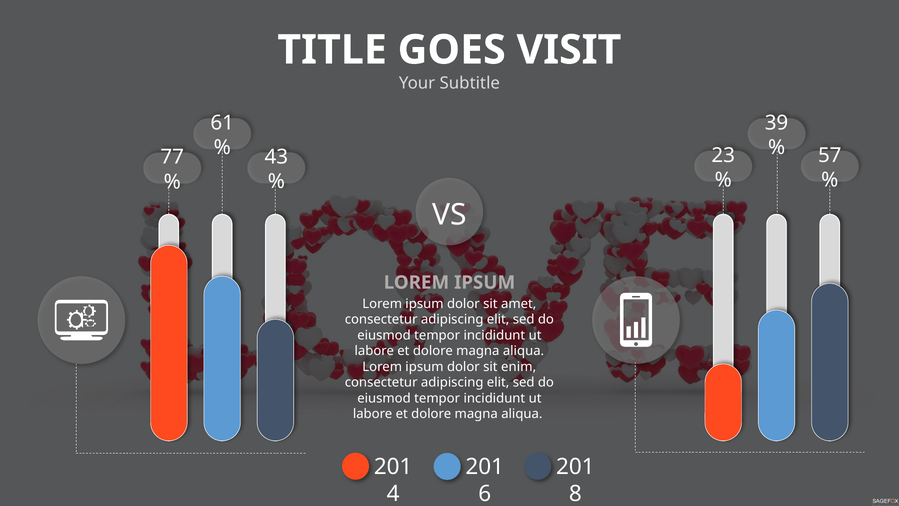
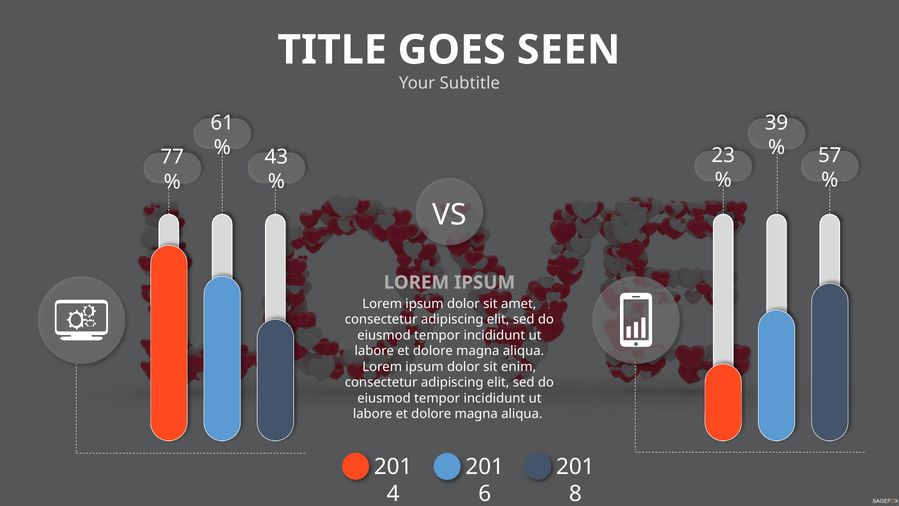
VISIT: VISIT -> SEEN (569, 50)
